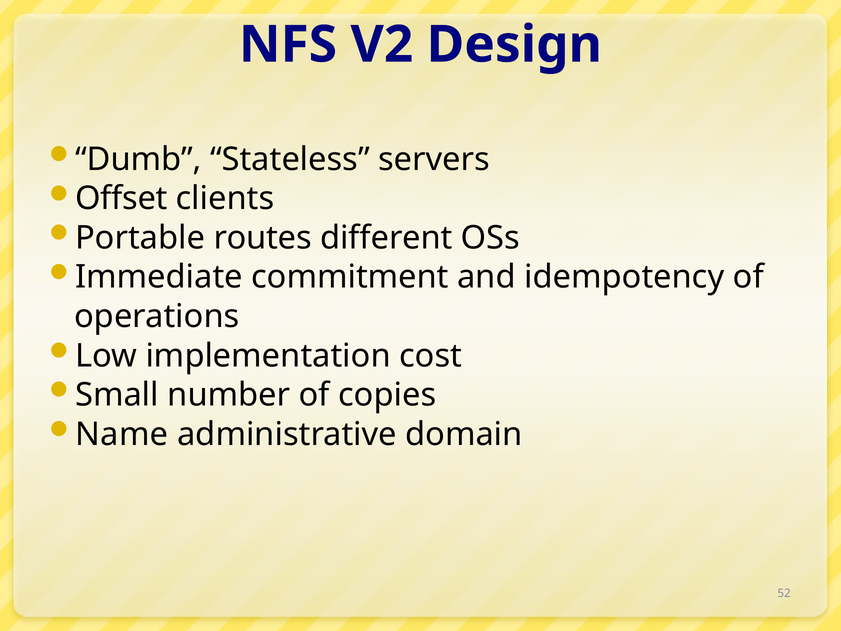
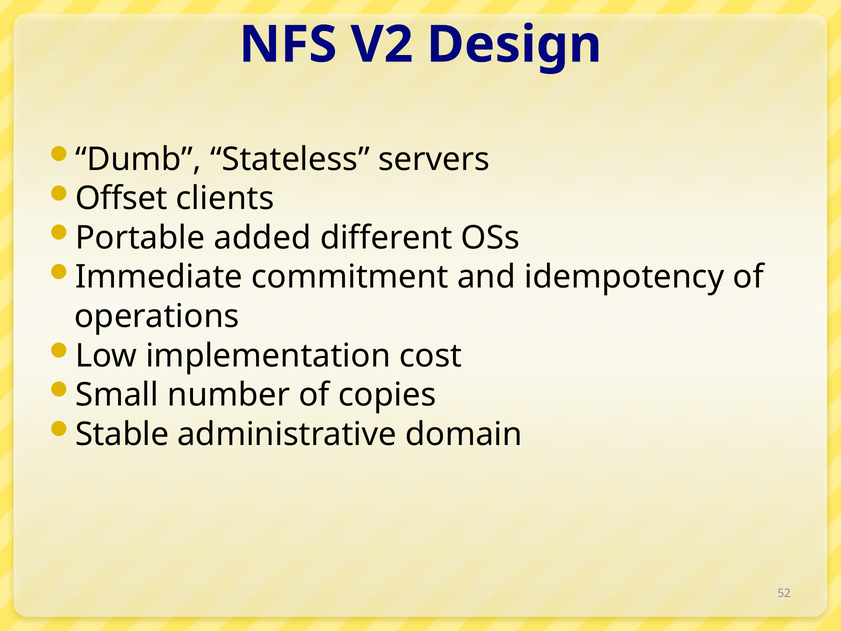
routes: routes -> added (263, 238)
Name: Name -> Stable (122, 434)
